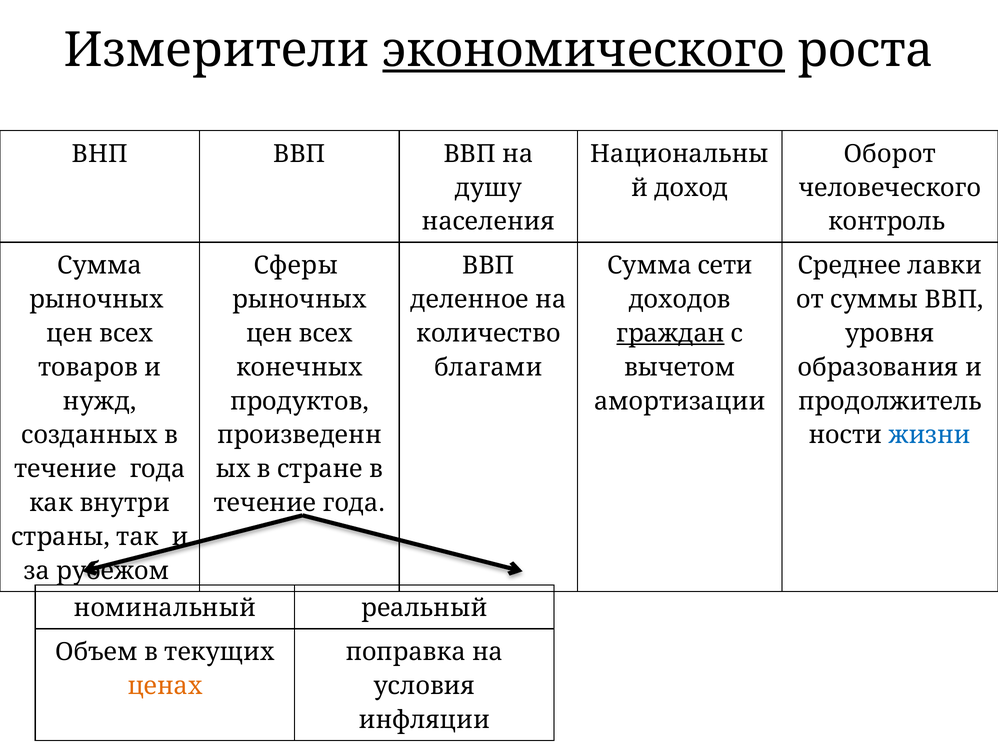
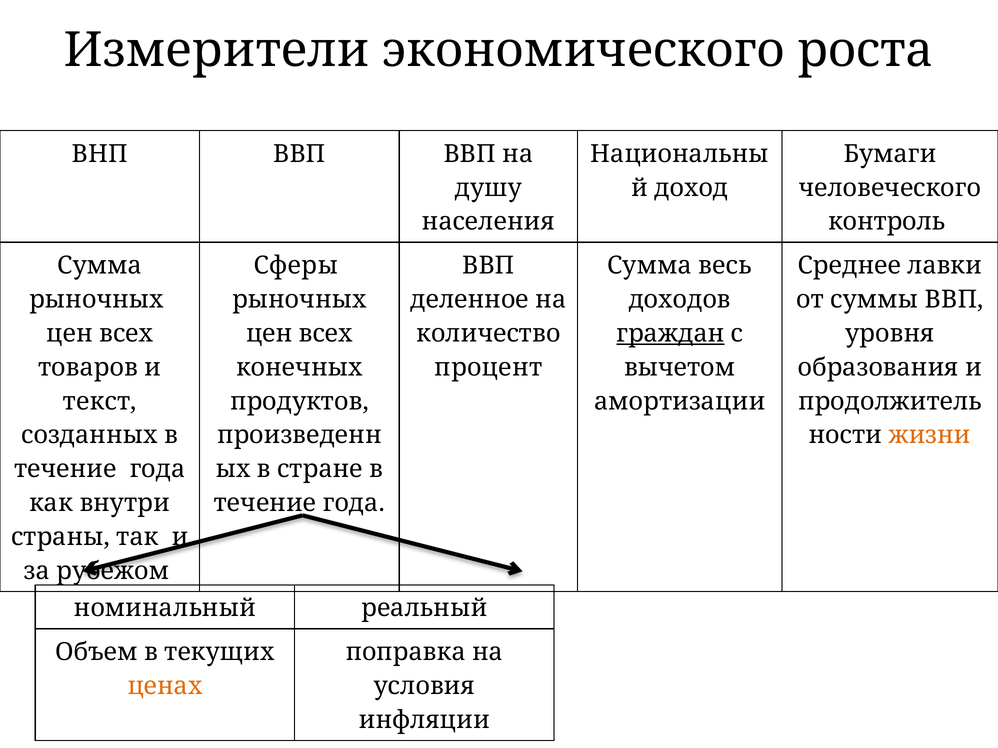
экономического underline: present -> none (584, 50)
Оборот: Оборот -> Бумаги (890, 154)
сети: сети -> весь (725, 266)
благами: благами -> процент (488, 368)
нужд: нужд -> текст (100, 402)
жизни colour: blue -> orange (930, 436)
